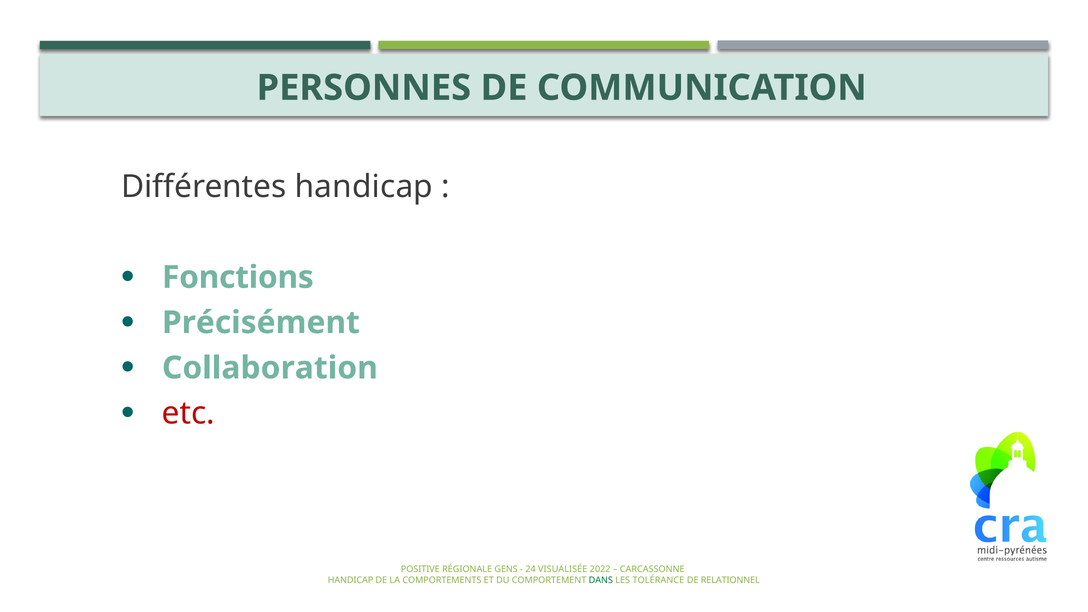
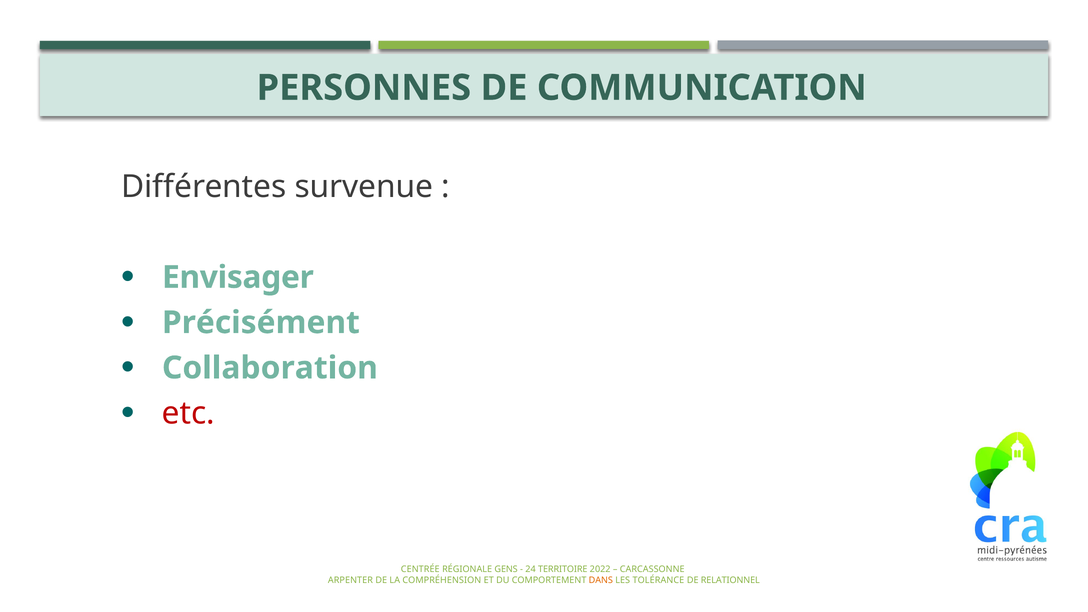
Différentes handicap: handicap -> survenue (364, 187)
Fonctions: Fonctions -> Envisager (238, 277)
POSITIVE: POSITIVE -> CENTRÉE (420, 569)
VISUALISÉE: VISUALISÉE -> TERRITOIRE (563, 569)
HANDICAP: HANDICAP -> ARPENTER (350, 580)
COMPORTEMENTS: COMPORTEMENTS -> COMPRÉHENSION (442, 580)
DANS colour: green -> orange (601, 580)
